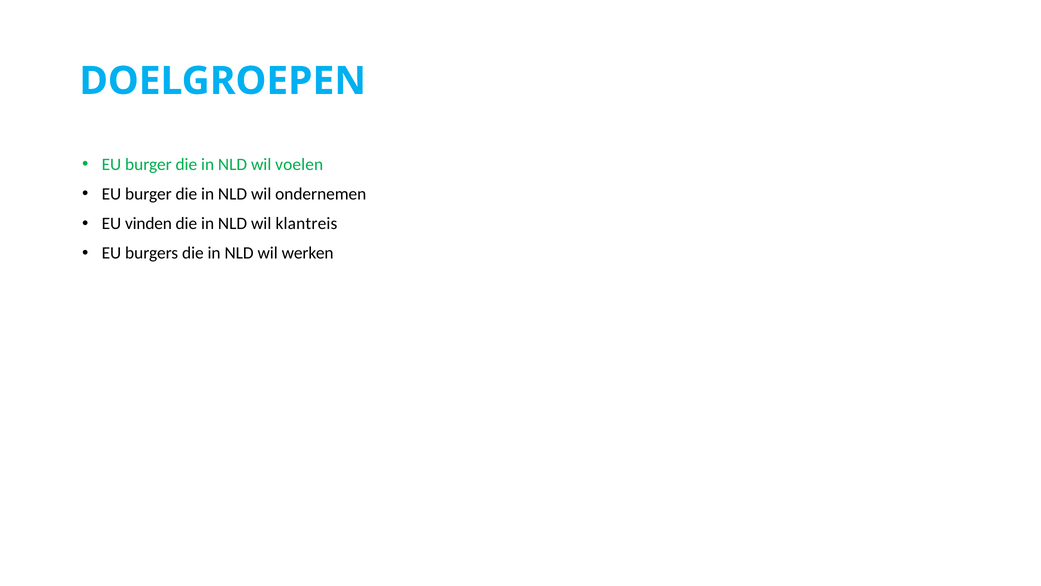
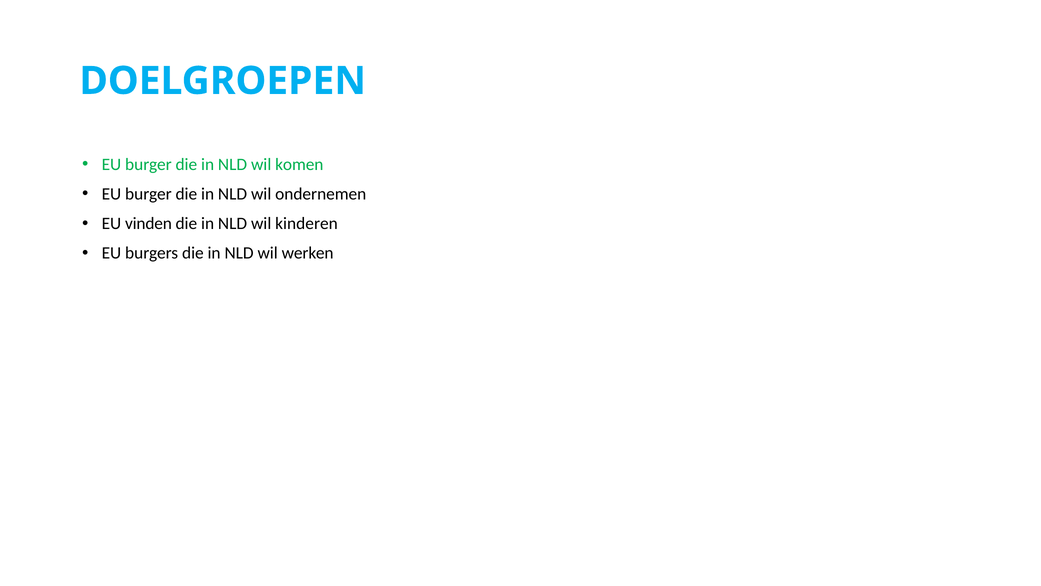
voelen: voelen -> komen (299, 164)
klantreis: klantreis -> kinderen (307, 223)
